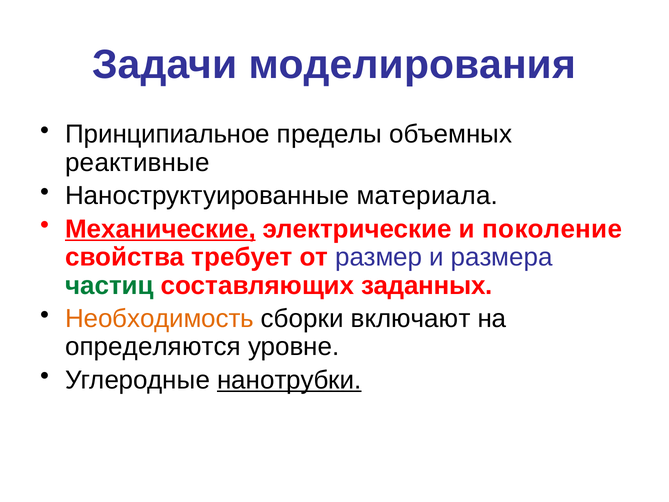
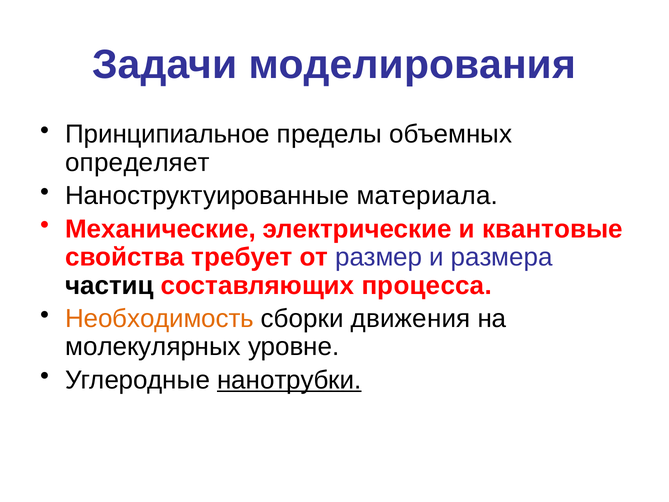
реактивные: реактивные -> определяет (138, 162)
Механические underline: present -> none (161, 229)
поколение: поколение -> квантовые (552, 229)
частиц colour: green -> black (110, 285)
заданных: заданных -> процесса (427, 285)
включают: включают -> движения (411, 319)
определяются: определяются -> молекулярных (153, 347)
